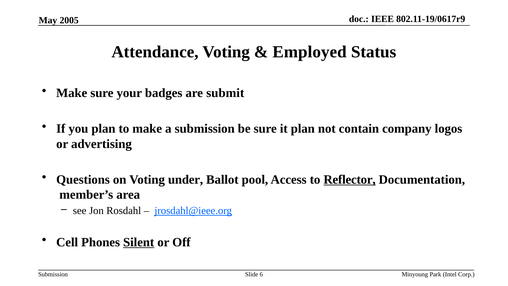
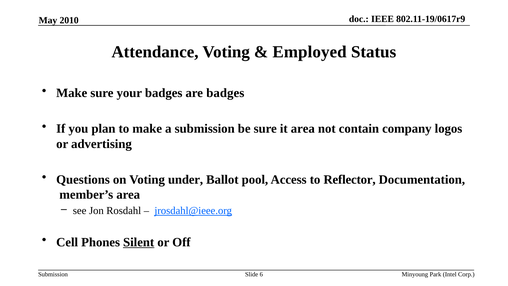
2005: 2005 -> 2010 (69, 20)
are submit: submit -> badges (225, 93)
it plan: plan -> area (303, 129)
Reflector underline: present -> none (350, 179)
